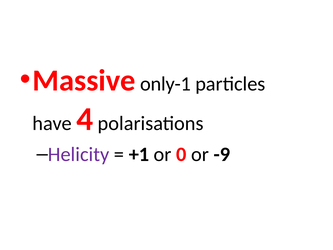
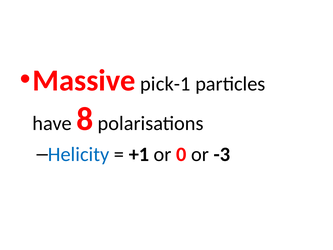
only-1: only-1 -> pick-1 (165, 84)
4: 4 -> 8 (85, 119)
Helicity colour: purple -> blue (79, 154)
-9: -9 -> -3 (222, 154)
